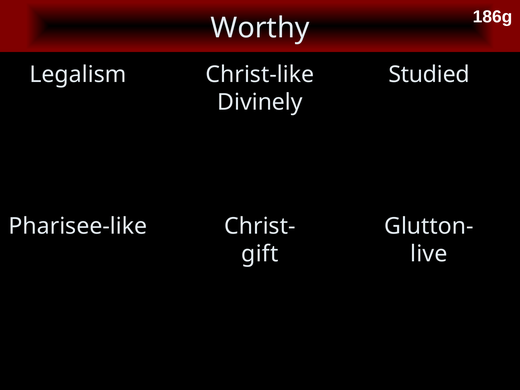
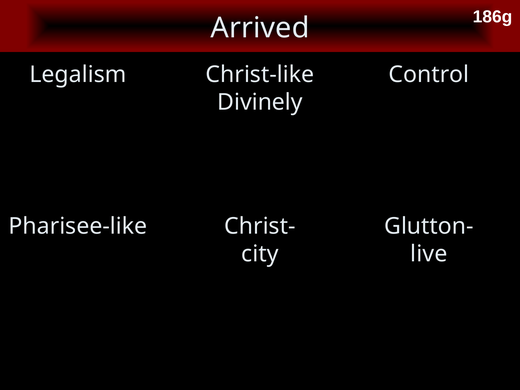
Worthy: Worthy -> Arrived (260, 28)
Studied: Studied -> Control (429, 74)
gift: gift -> city (260, 254)
